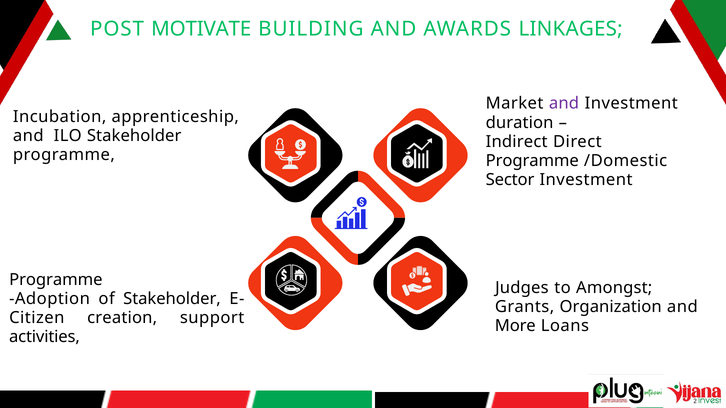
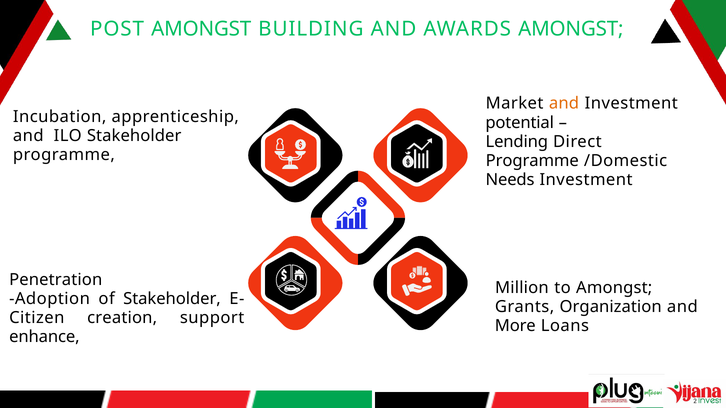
POST MOTIVATE: MOTIVATE -> AMONGST (201, 29)
AWARDS LINKAGES: LINKAGES -> AMONGST (571, 29)
and colour: purple -> orange (564, 104)
duration: duration -> potential (520, 123)
Indirect: Indirect -> Lending (517, 142)
Sector: Sector -> Needs (510, 180)
Programme: Programme -> Penetration (56, 280)
Judges: Judges -> Million (522, 288)
activities: activities -> enhance (44, 337)
